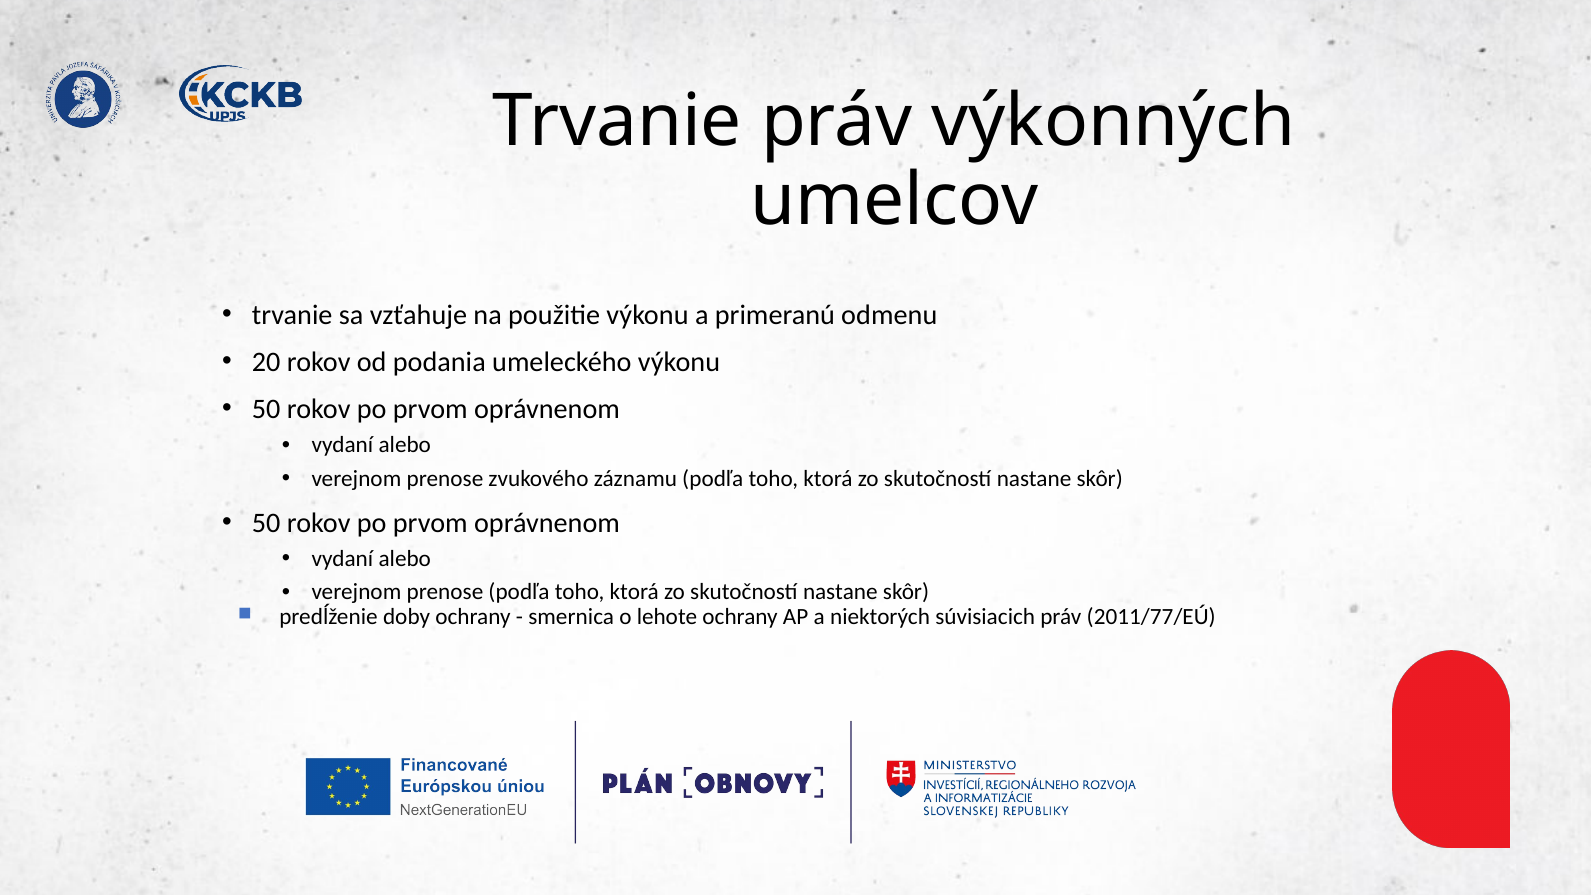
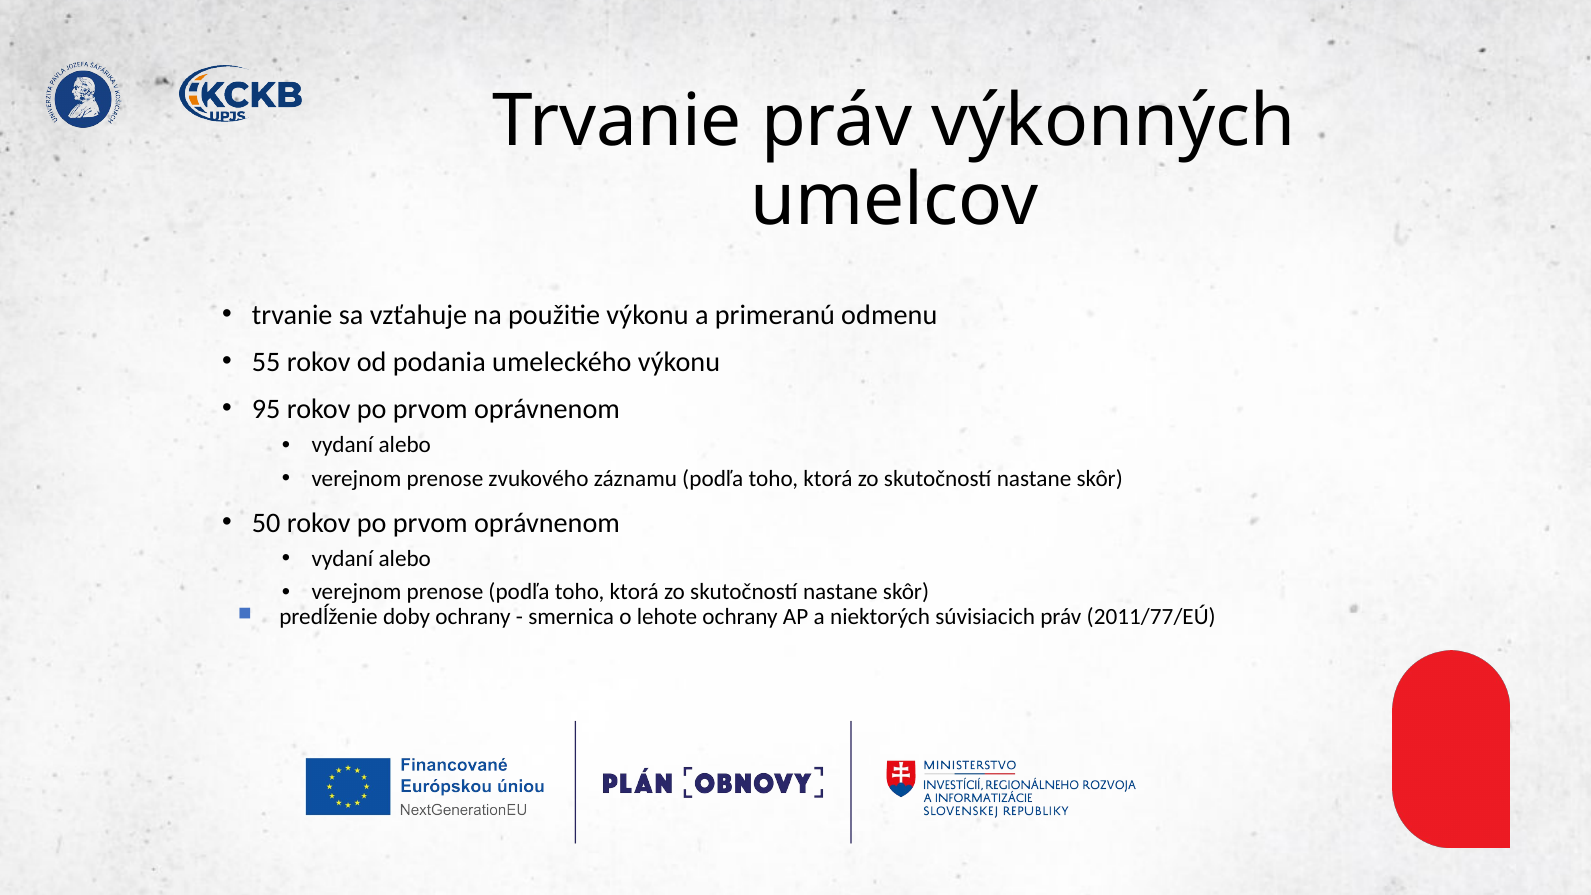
20: 20 -> 55 (266, 362)
50: 50 -> 95 (266, 409)
